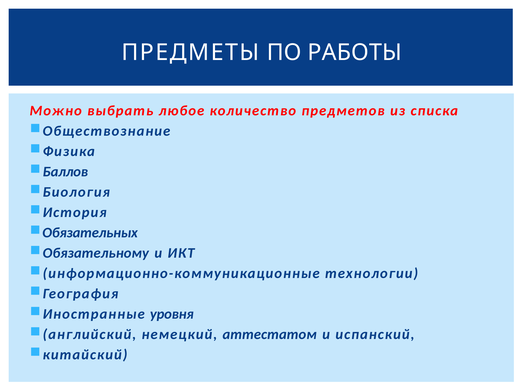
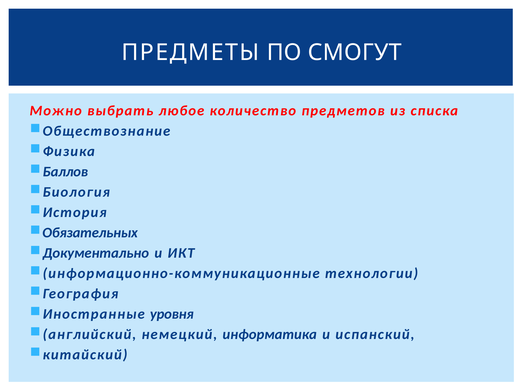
РАБОТЫ: РАБОТЫ -> СМОГУТ (355, 52)
Обязательному: Обязательному -> Документально (96, 253)
аттестатом: аттестатом -> информатика (270, 335)
